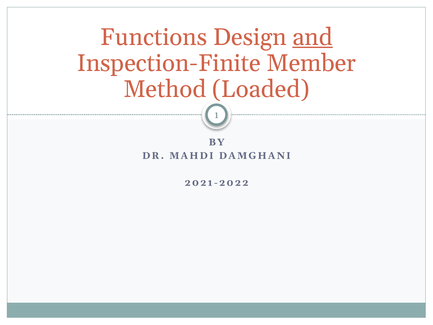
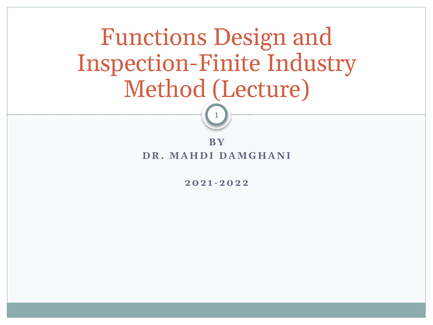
and underline: present -> none (312, 37)
Member: Member -> Industry (311, 63)
Loaded: Loaded -> Lecture (261, 89)
